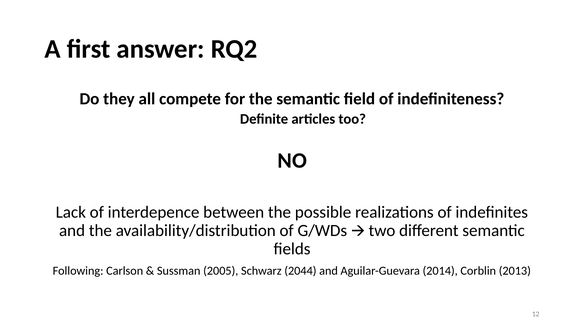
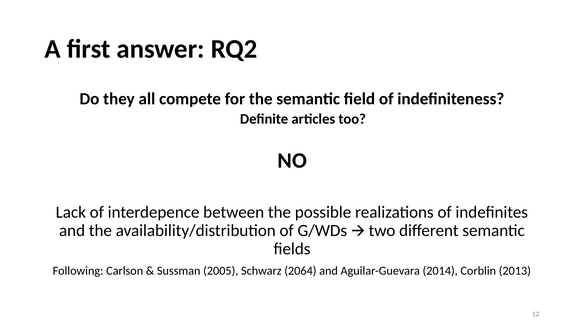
2044: 2044 -> 2064 (300, 271)
